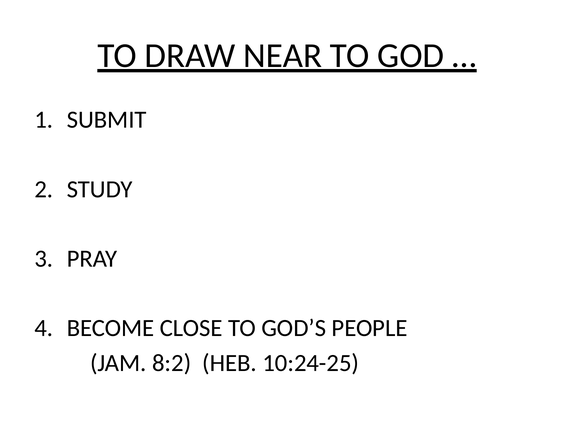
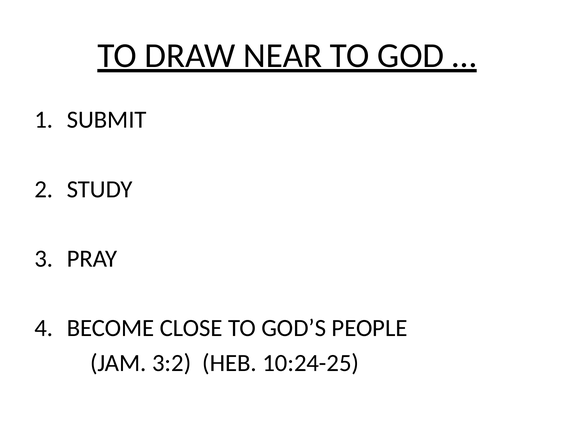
8:2: 8:2 -> 3:2 (172, 363)
